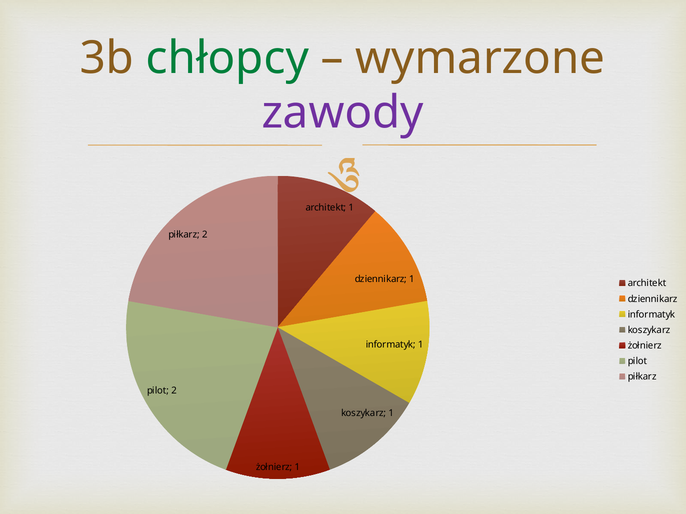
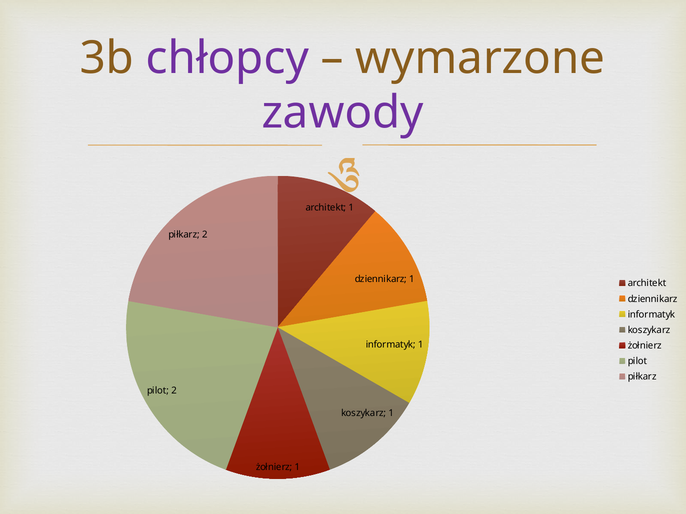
chłopcy colour: green -> purple (227, 58)
